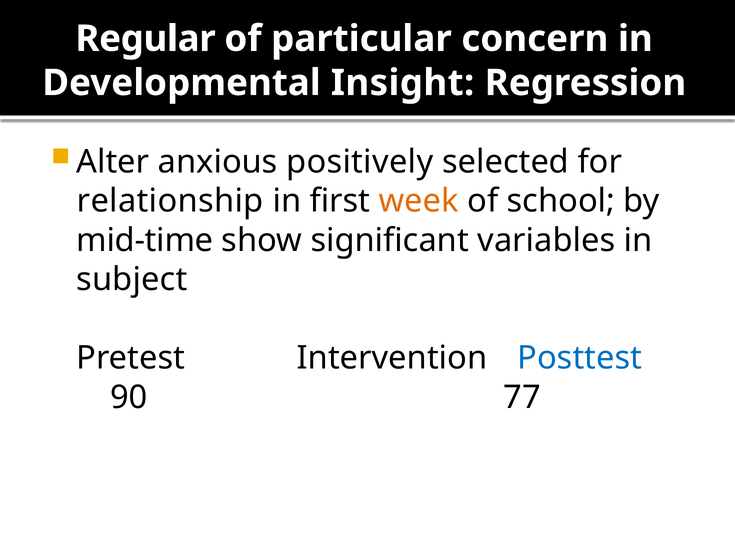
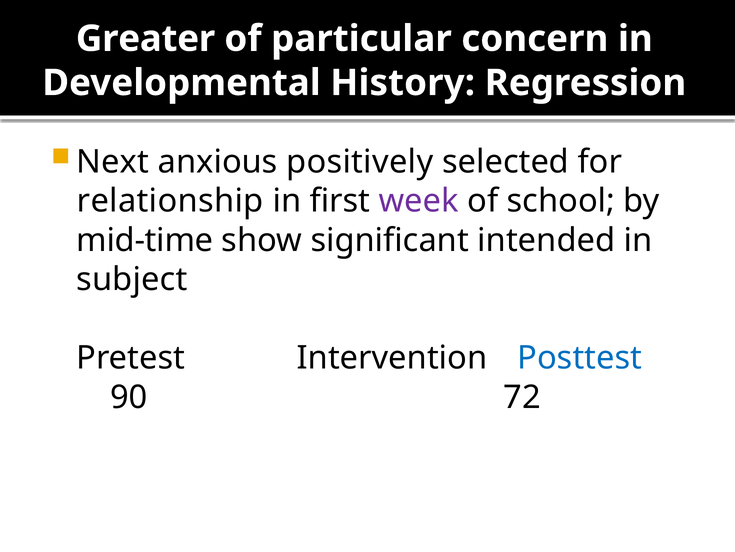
Regular: Regular -> Greater (146, 39)
Insight: Insight -> History (403, 83)
Alter: Alter -> Next (113, 162)
week colour: orange -> purple (419, 201)
variables: variables -> intended (546, 240)
77: 77 -> 72 (522, 397)
